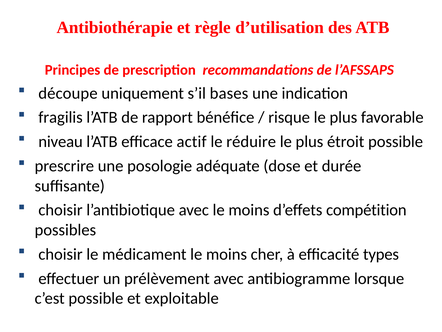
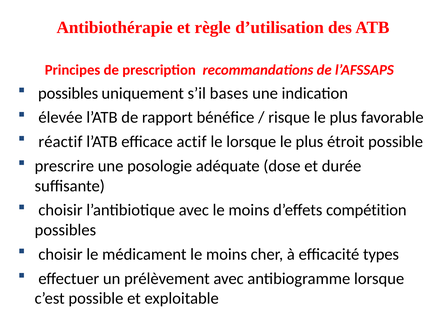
découpe: découpe -> possibles (68, 93)
fragilis: fragilis -> élevée (60, 117)
niveau: niveau -> réactif (60, 142)
le réduire: réduire -> lorsque (251, 142)
